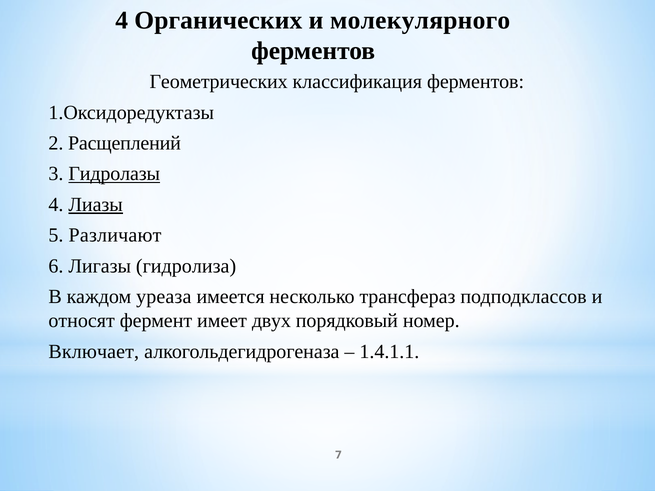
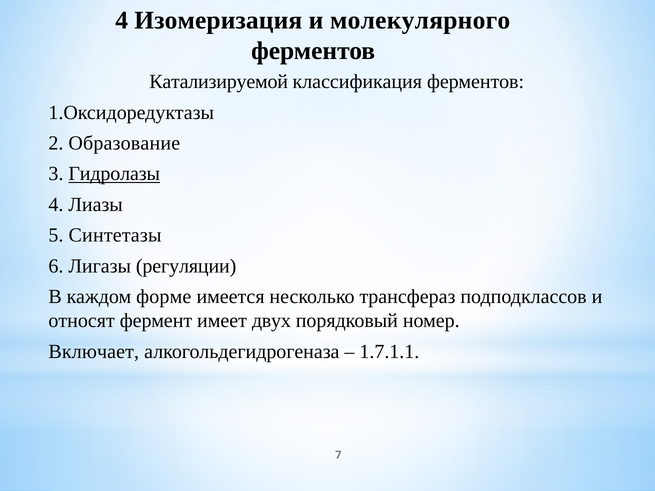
Органических: Органических -> Изомеризация (218, 20)
Геометрических: Геометрических -> Катализируемой (219, 82)
Расщеплений: Расщеплений -> Образование (124, 143)
Лиазы underline: present -> none (96, 205)
Различают: Различают -> Синтетазы (115, 235)
гидролиза: гидролиза -> регуляции (186, 266)
уреаза: уреаза -> форме (164, 297)
1.4.1.1: 1.4.1.1 -> 1.7.1.1 (389, 352)
